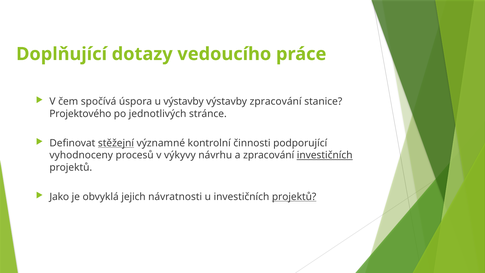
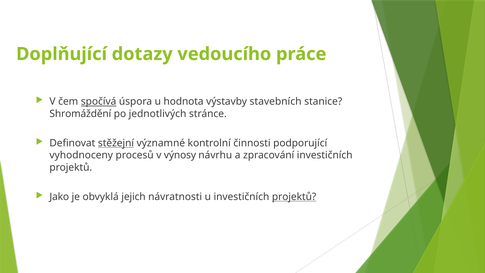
spočívá underline: none -> present (99, 102)
u výstavby: výstavby -> hodnota (184, 102)
výstavby zpracování: zpracování -> stavebních (276, 102)
Projektového: Projektového -> Shromáždění (80, 114)
výkyvy: výkyvy -> výnosy (180, 155)
investičních underline: present -> none (325, 155)
